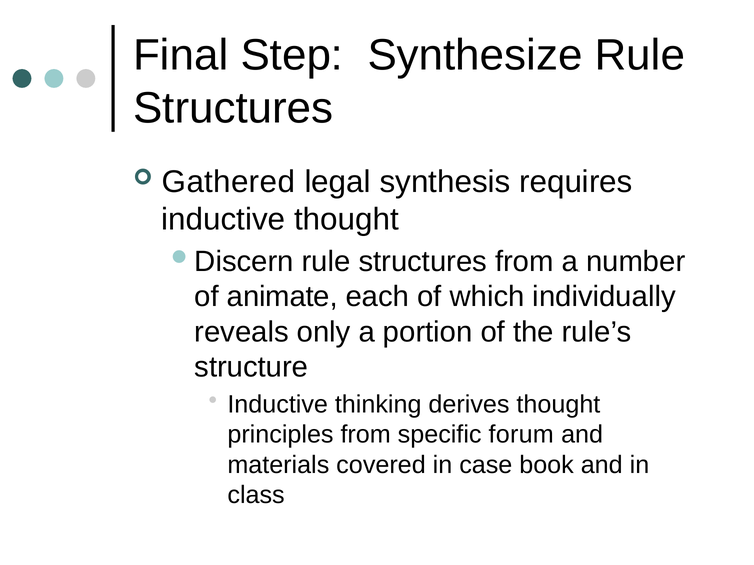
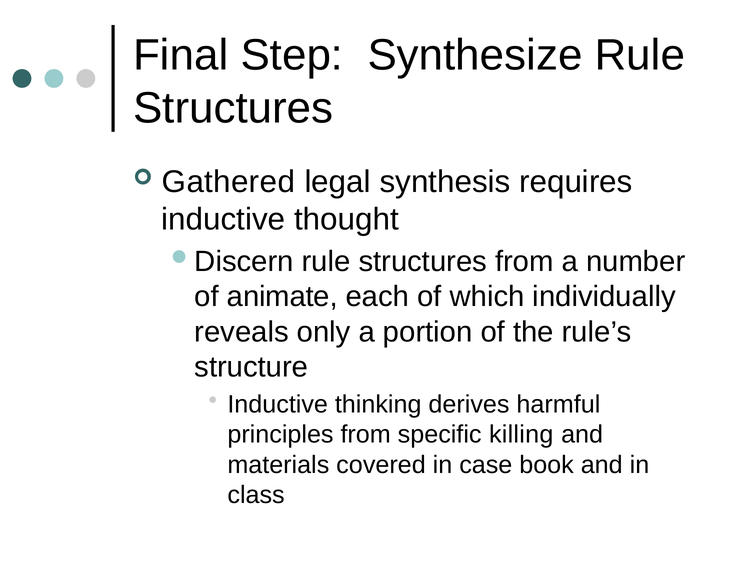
derives thought: thought -> harmful (558, 405)
forum: forum -> killing (521, 435)
